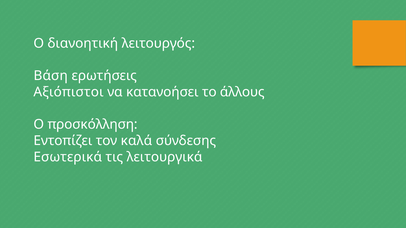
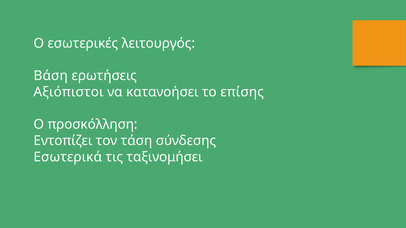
διανοητική: διανοητική -> εσωτερικές (83, 43)
άλλους: άλλους -> επίσης (242, 92)
καλά: καλά -> τάση (136, 141)
λειτουργικά: λειτουργικά -> ταξινομήσει (165, 157)
